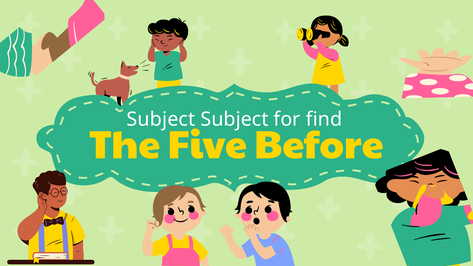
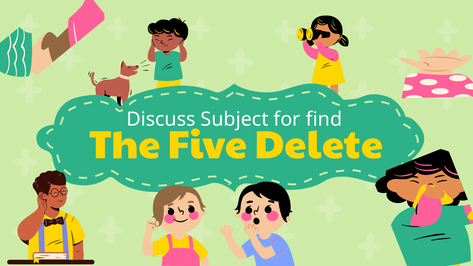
Subject: Subject -> Discuss (161, 119)
Before: Before -> Delete (319, 145)
